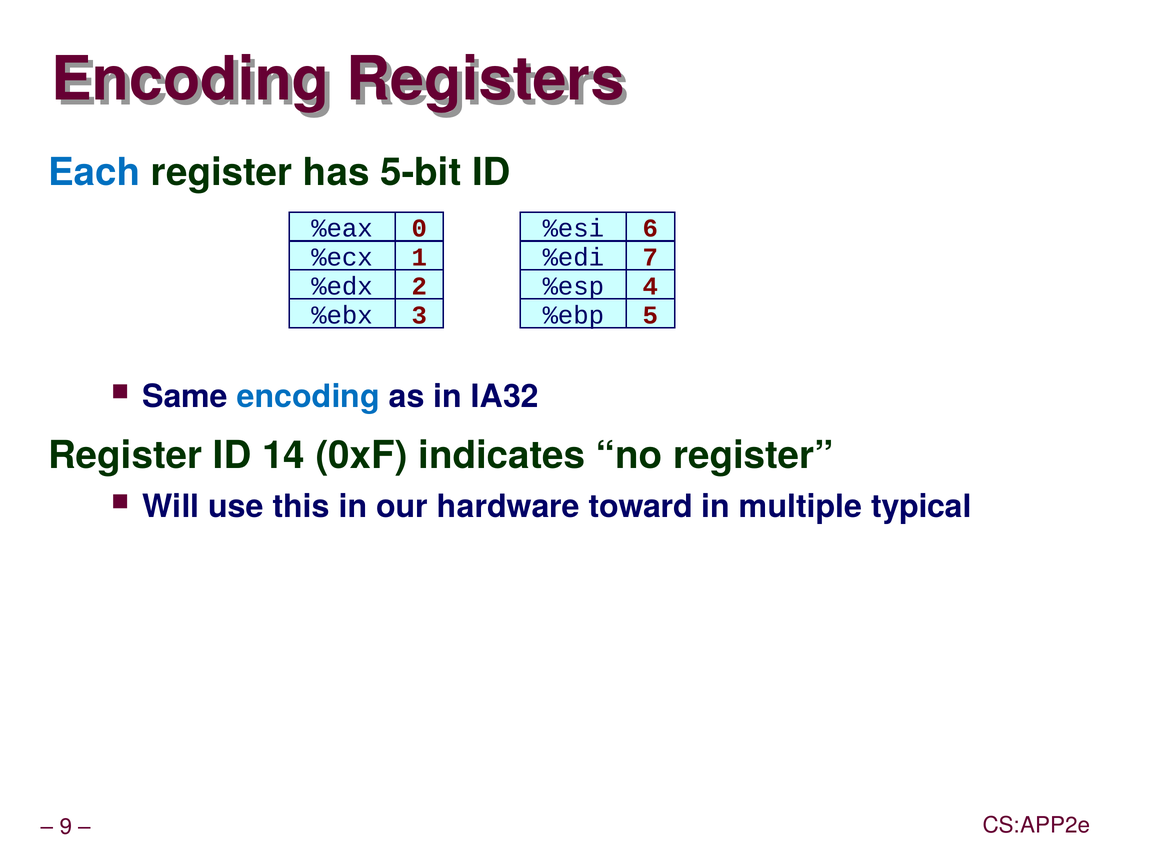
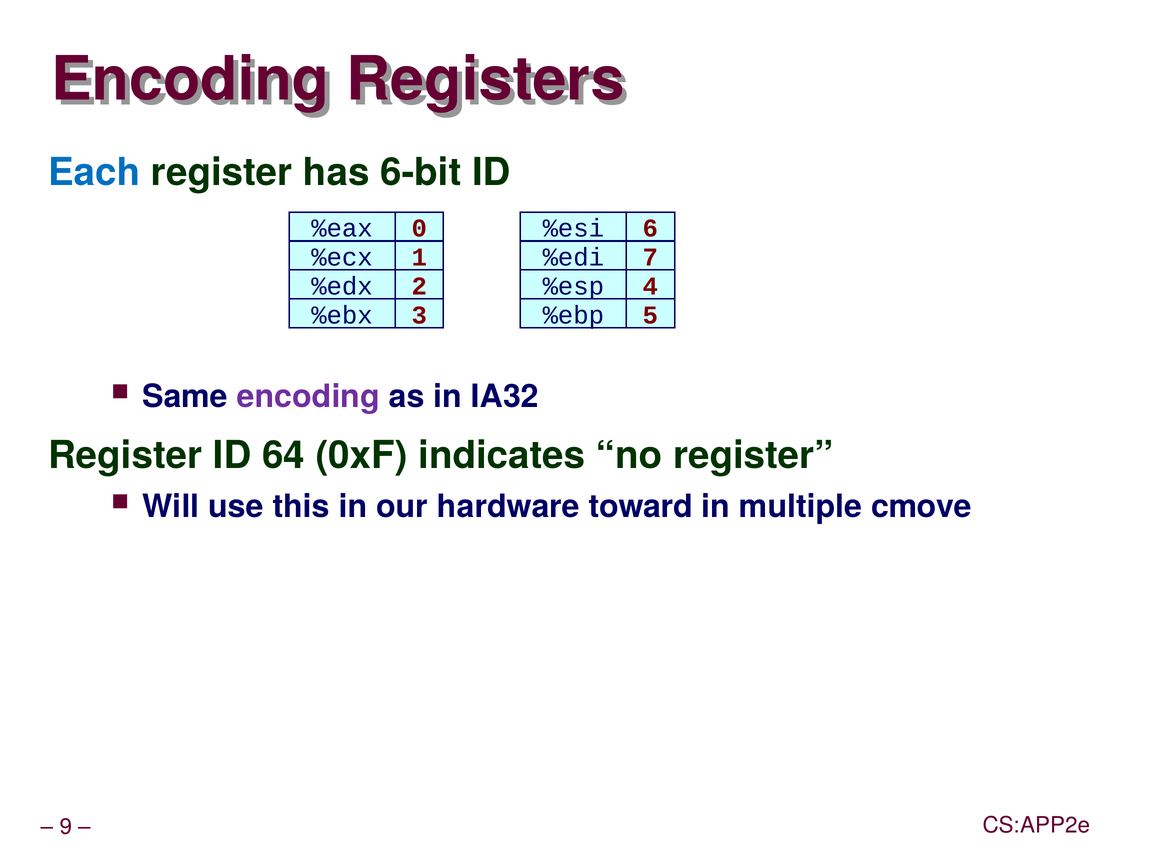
5-bit: 5-bit -> 6-bit (421, 173)
encoding colour: blue -> purple (308, 397)
14: 14 -> 64 (283, 455)
typical: typical -> cmove (921, 506)
